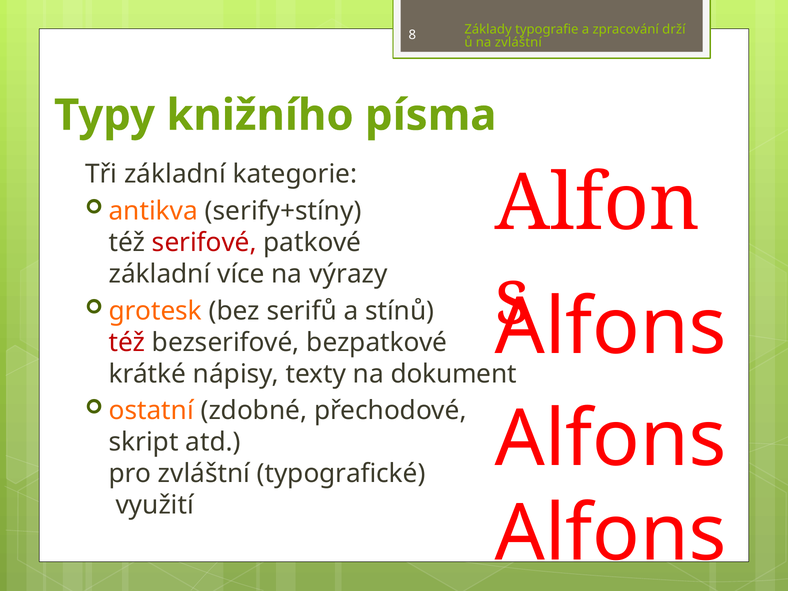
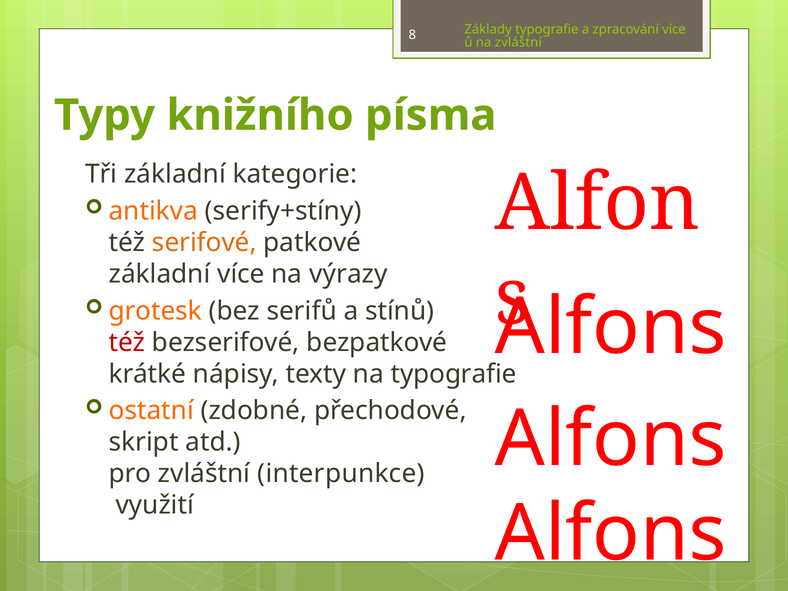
zpracování drží: drží -> více (674, 29)
serifové colour: red -> orange (204, 243)
na dokument: dokument -> typografie (454, 374)
typografické: typografické -> interpunkce (341, 474)
